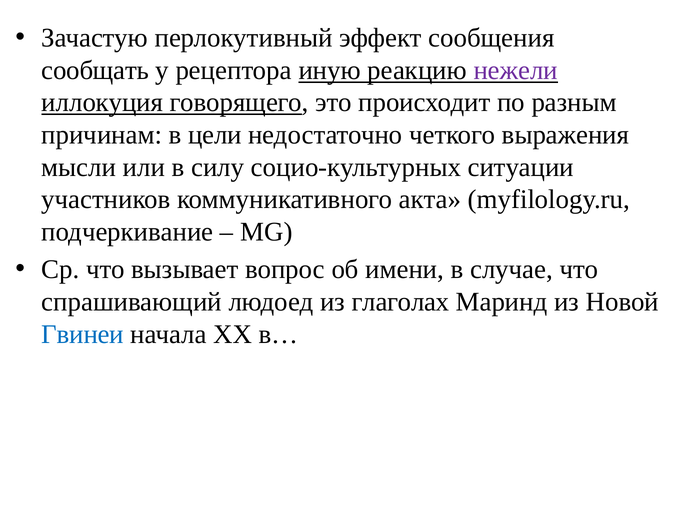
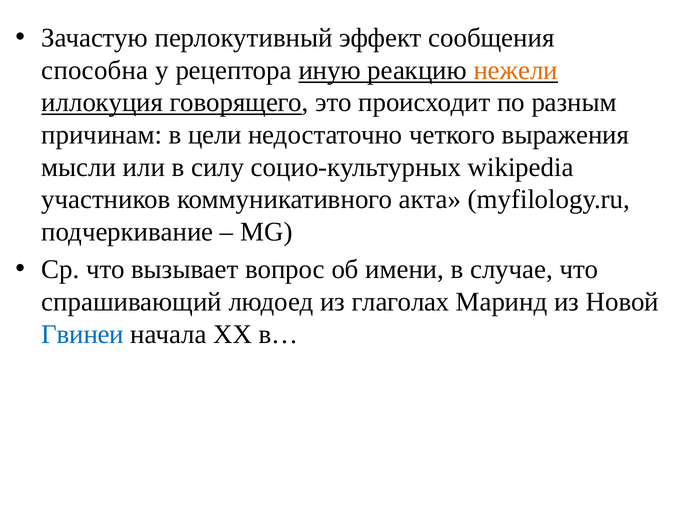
сообщать: сообщать -> способна (95, 70)
нежели colour: purple -> orange (516, 70)
ситуации: ситуации -> wikipedia (521, 167)
